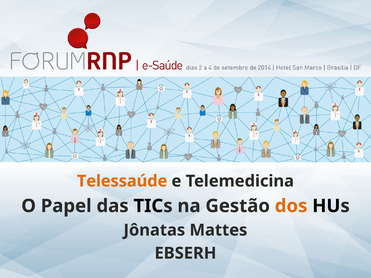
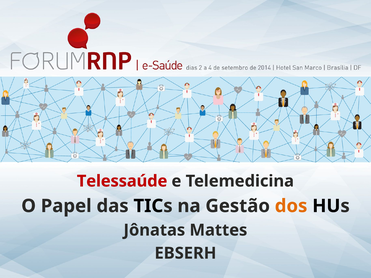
Telessaúde colour: orange -> red (122, 181)
